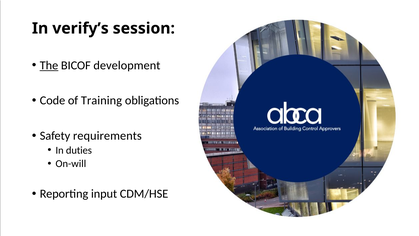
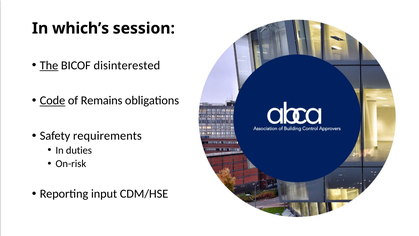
verify’s: verify’s -> which’s (81, 28)
development: development -> disinterested (127, 65)
Code underline: none -> present (53, 100)
Training: Training -> Remains (102, 100)
On-will: On-will -> On-risk (71, 164)
